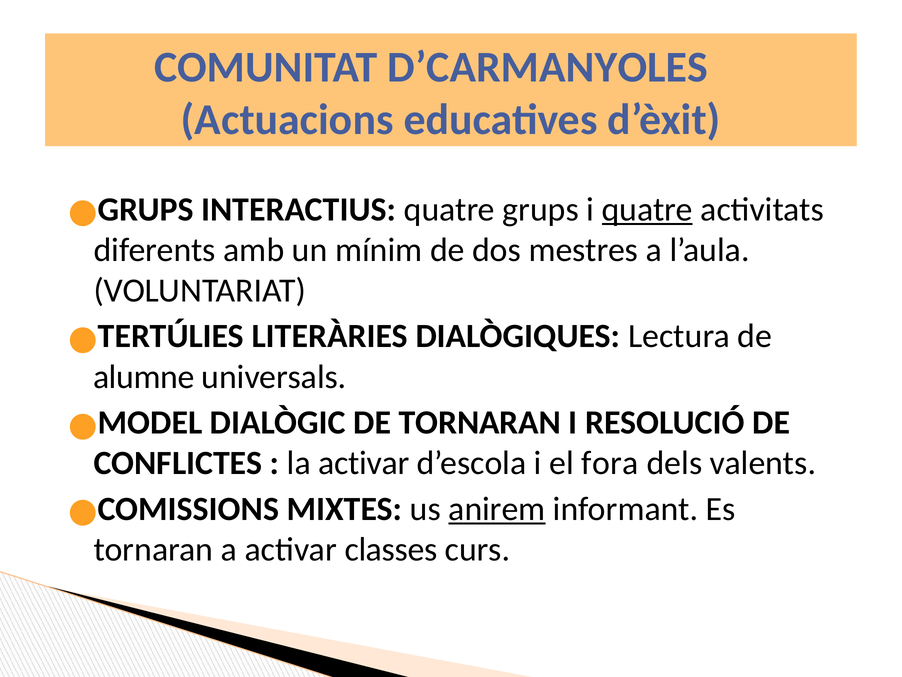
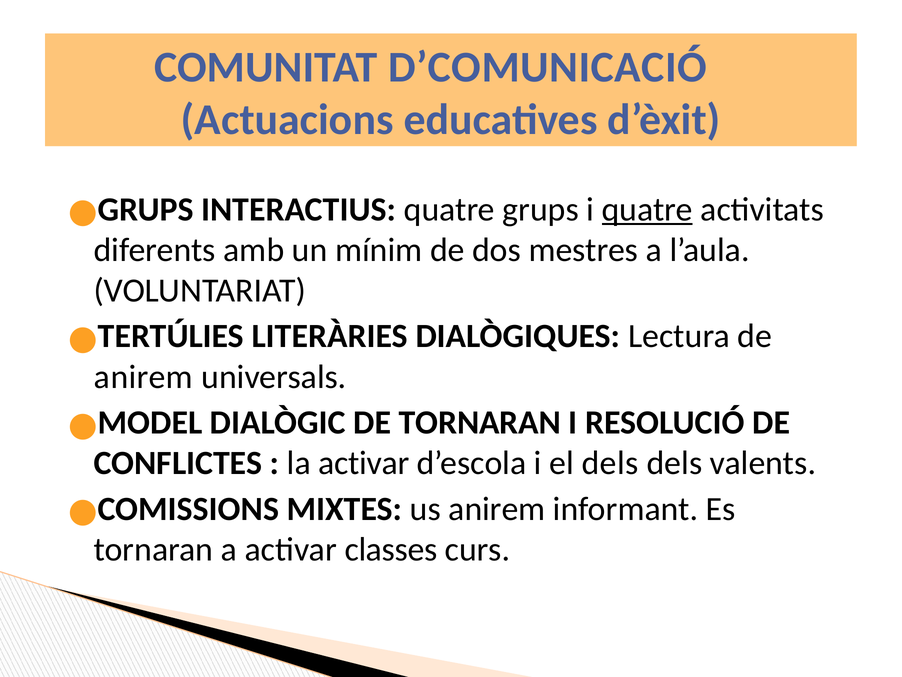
D’CARMANYOLES: D’CARMANYOLES -> D’COMUNICACIÓ (547, 67)
alumne: alumne -> anirem (143, 377)
el fora: fora -> dels (610, 463)
anirem underline: present -> none (497, 509)
